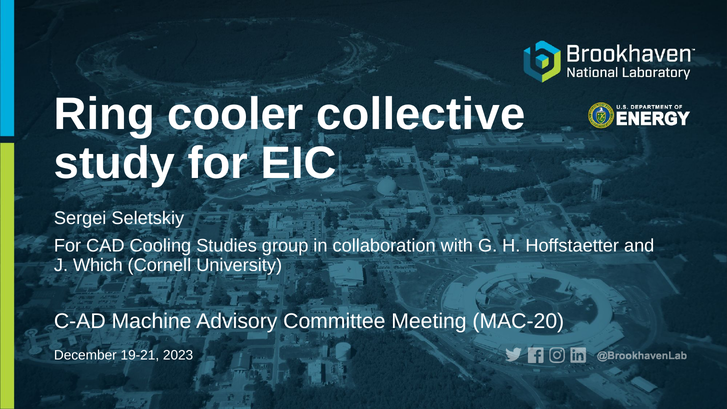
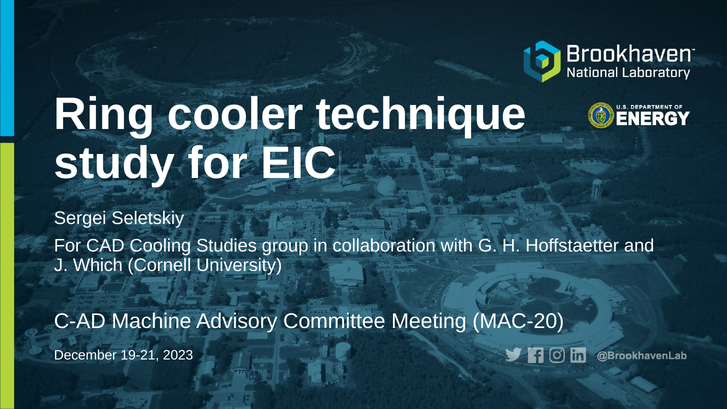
collective: collective -> technique (421, 114)
